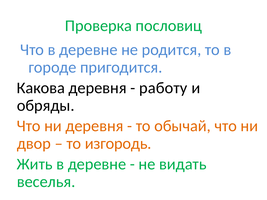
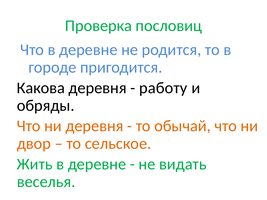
изгородь: изгородь -> сельское (118, 144)
